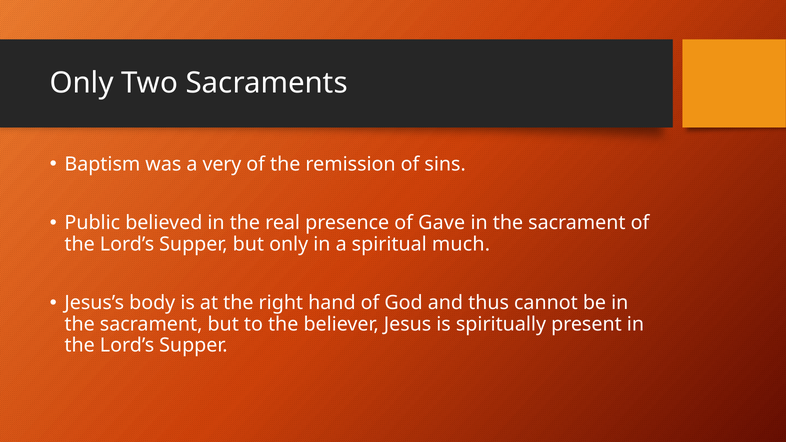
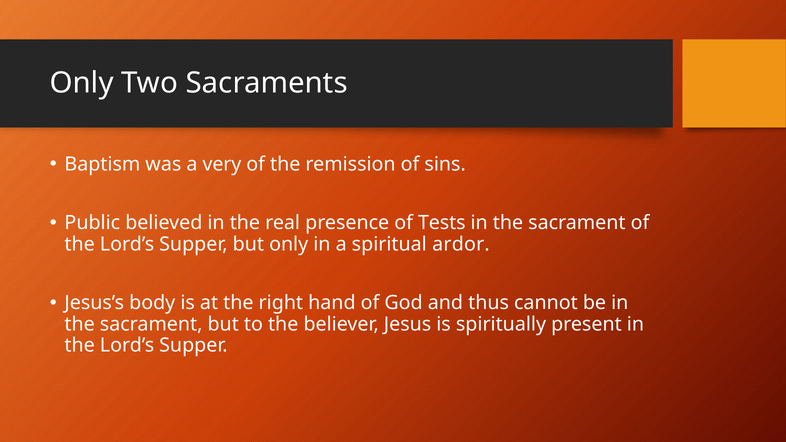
Gave: Gave -> Tests (442, 223)
much: much -> ardor (461, 244)
